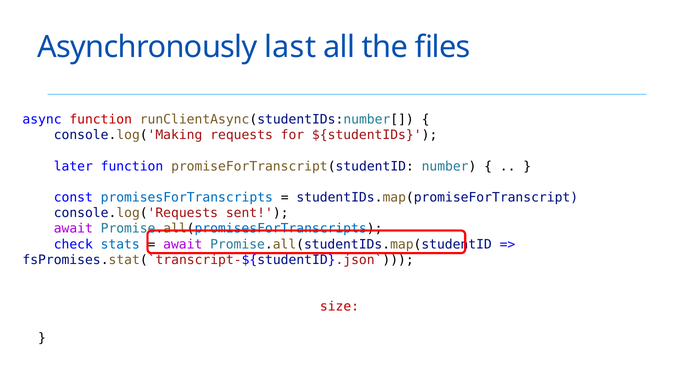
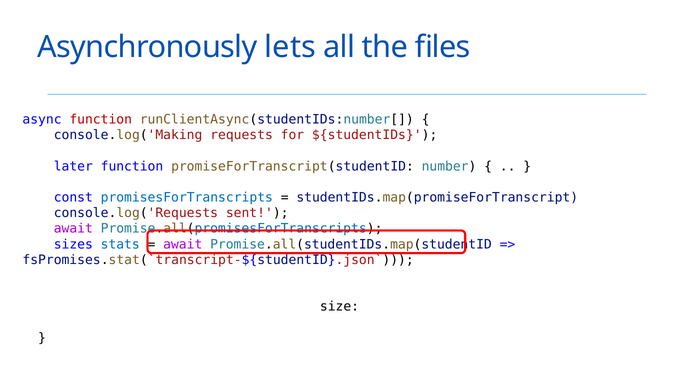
last: last -> lets (290, 47)
check: check -> sizes (73, 244)
size colour: red -> black (340, 307)
